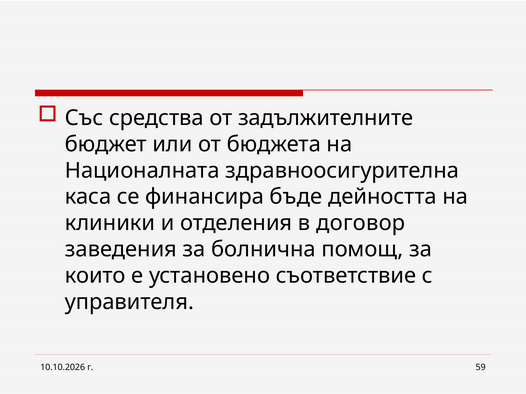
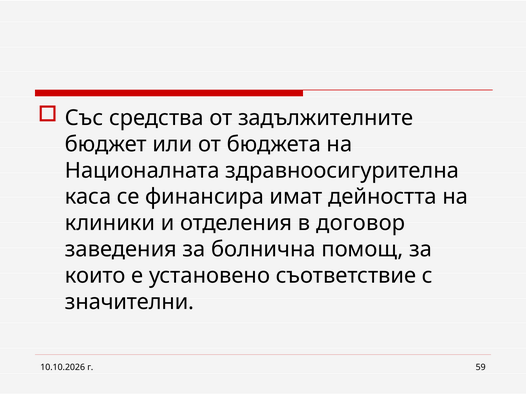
бъде: бъде -> имат (296, 197)
управителя: управителя -> значителни (129, 302)
